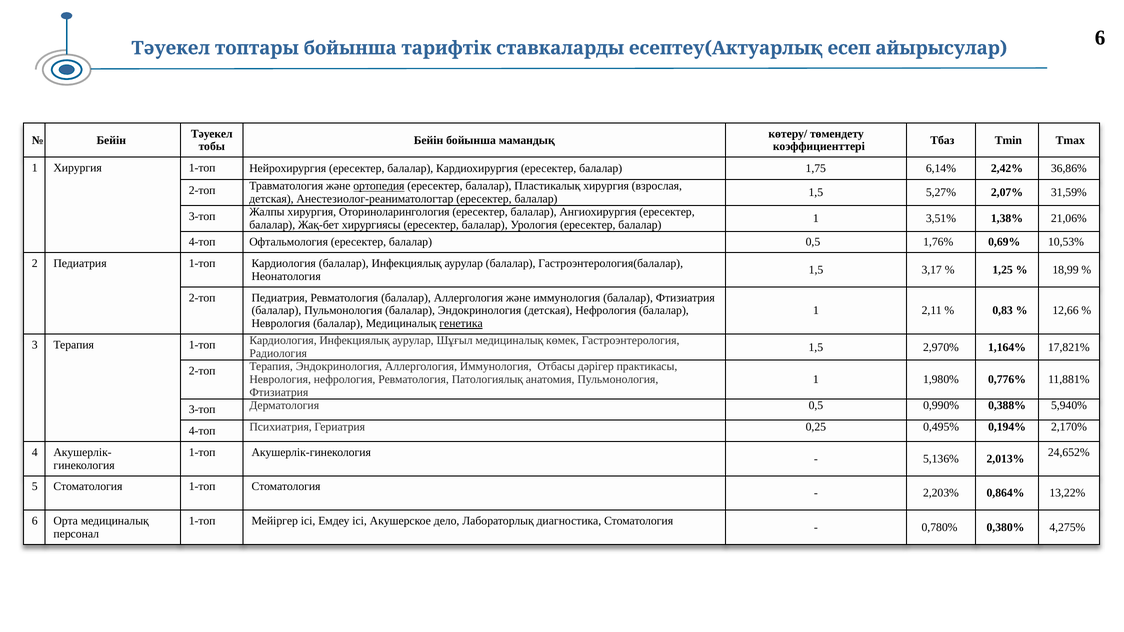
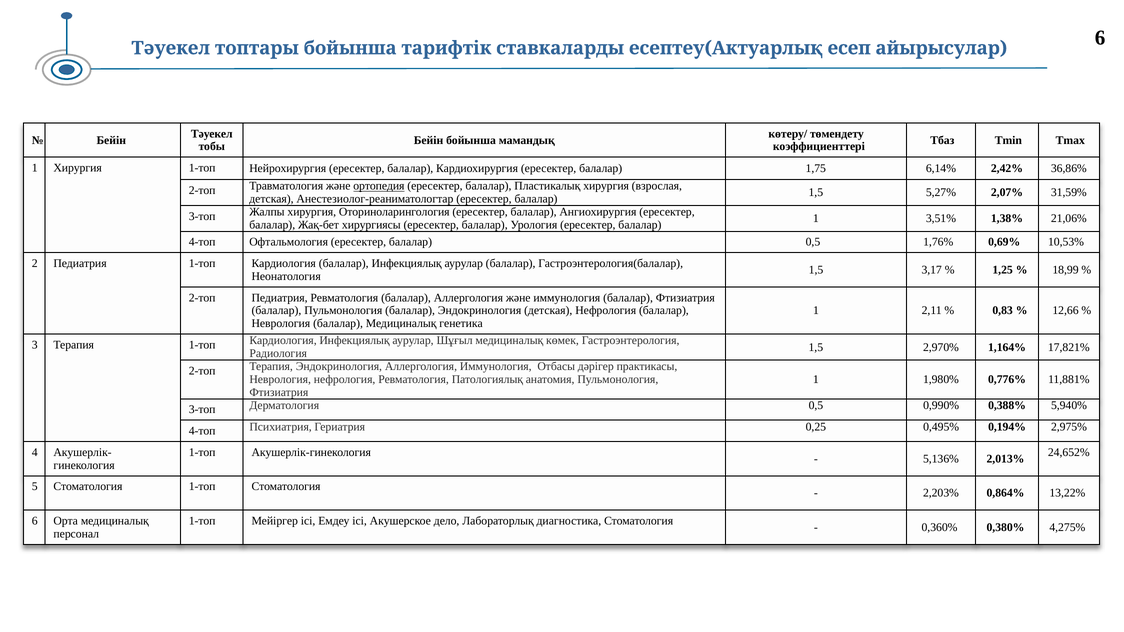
генетика underline: present -> none (461, 324)
2,170%: 2,170% -> 2,975% (1069, 427)
0,780%: 0,780% -> 0,360% (940, 528)
